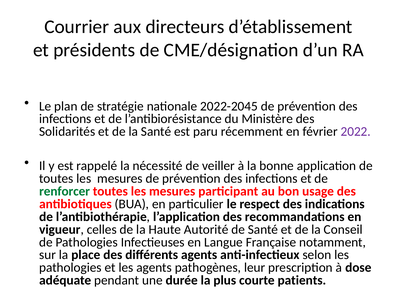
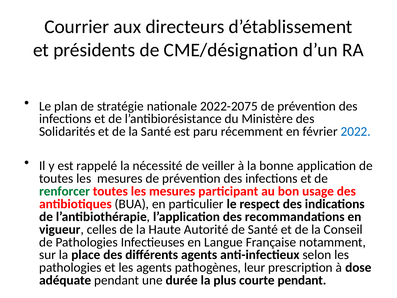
2022-2045: 2022-2045 -> 2022-2075 (229, 106)
2022 colour: purple -> blue (356, 131)
courte patients: patients -> pendant (302, 280)
